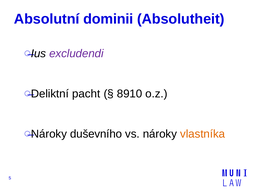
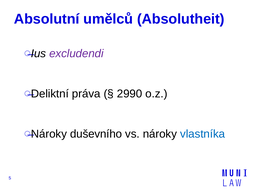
dominii: dominii -> umělců (108, 19)
pacht: pacht -> práva (86, 94)
8910: 8910 -> 2990 (130, 94)
vlastníka colour: orange -> blue (203, 134)
